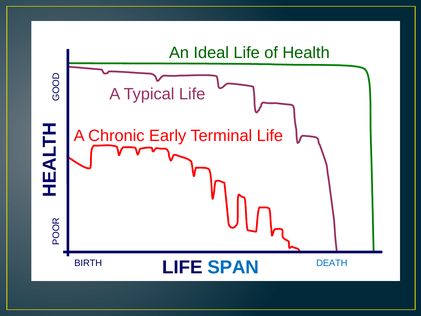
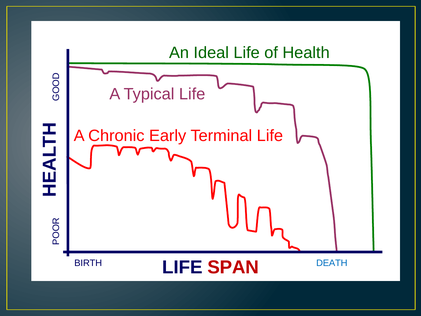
SPAN colour: blue -> red (233, 267)
